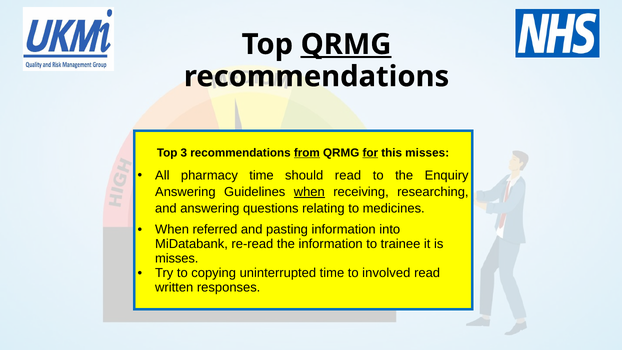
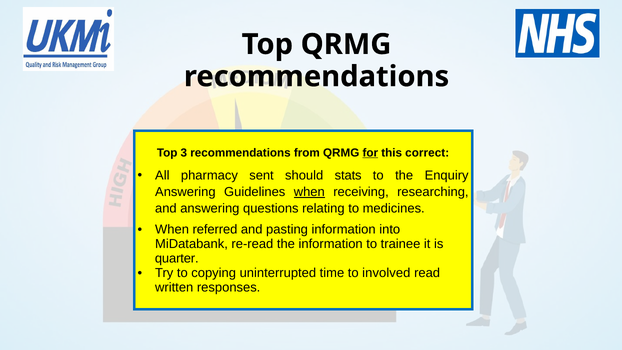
QRMG underline: present -> none (346, 44)
from underline: present -> none (307, 153)
this misses: misses -> correct (427, 153)
pharmacy time: time -> sent (262, 175)
should read: read -> stats (348, 175)
misses: misses -> quarter (177, 258)
